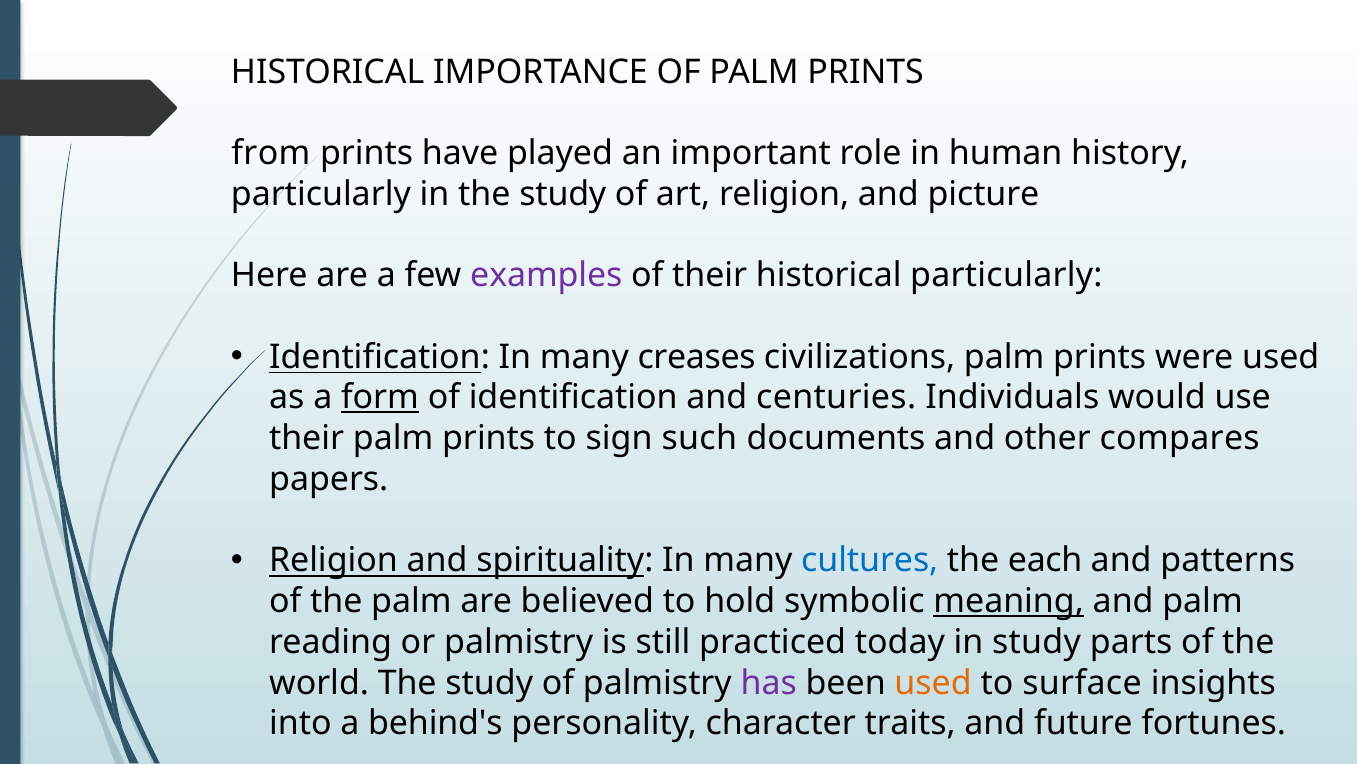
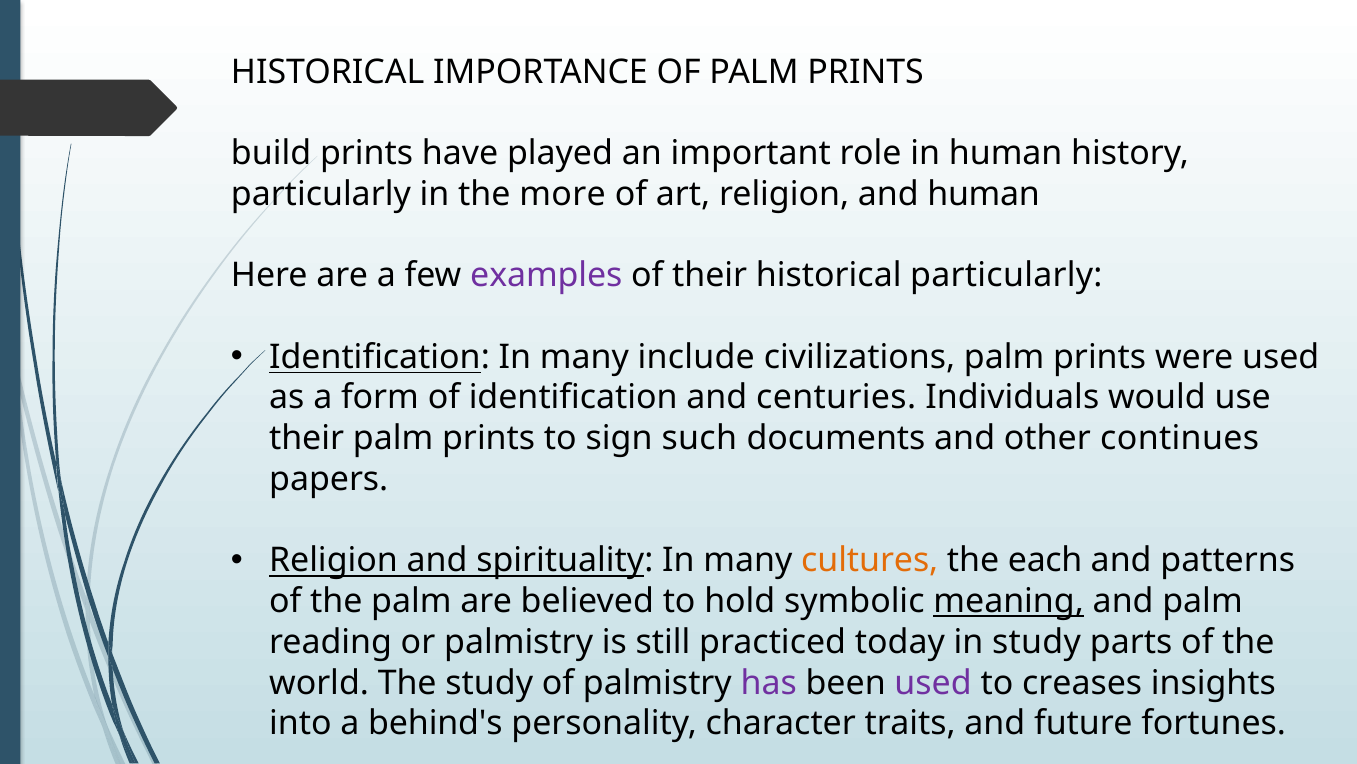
from: from -> build (271, 153)
in the study: study -> more (563, 194)
and picture: picture -> human (984, 194)
creases: creases -> include (696, 357)
form underline: present -> none (380, 397)
compares: compares -> continues (1180, 438)
cultures colour: blue -> orange (870, 560)
used colour: orange -> purple (933, 682)
surface: surface -> creases (1082, 682)
